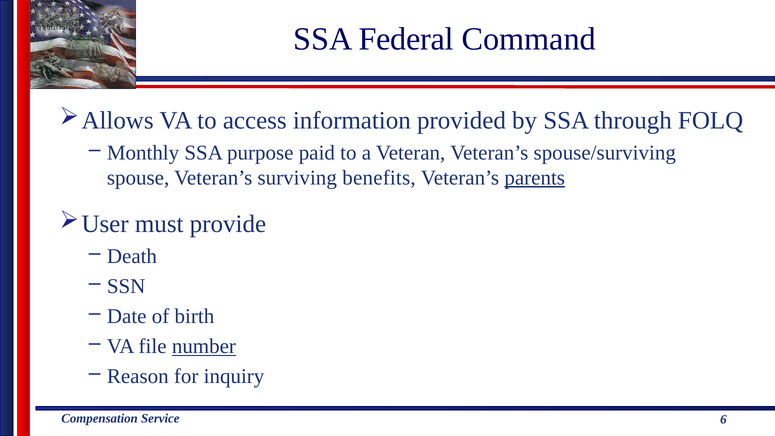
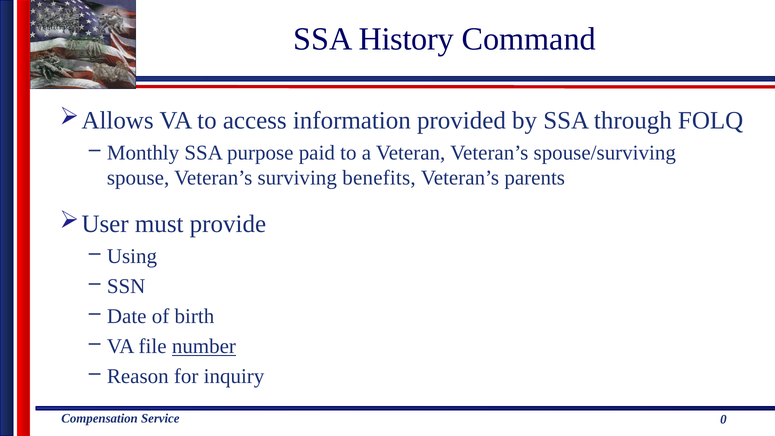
Federal: Federal -> History (406, 39)
parents underline: present -> none (535, 178)
Death: Death -> Using (132, 256)
6: 6 -> 0 (723, 419)
